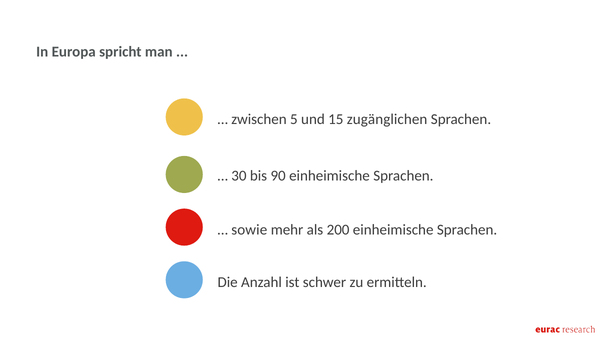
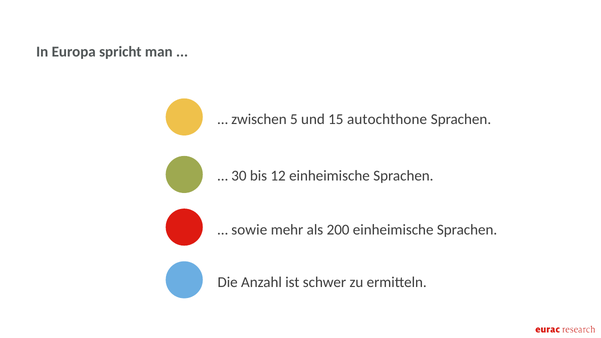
zugänglichen: zugänglichen -> autochthone (387, 119)
90: 90 -> 12 (278, 176)
